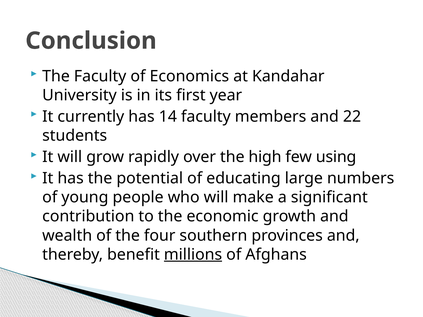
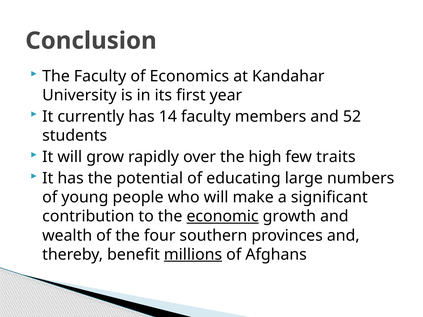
22: 22 -> 52 (352, 117)
using: using -> traits (336, 157)
economic underline: none -> present (223, 217)
